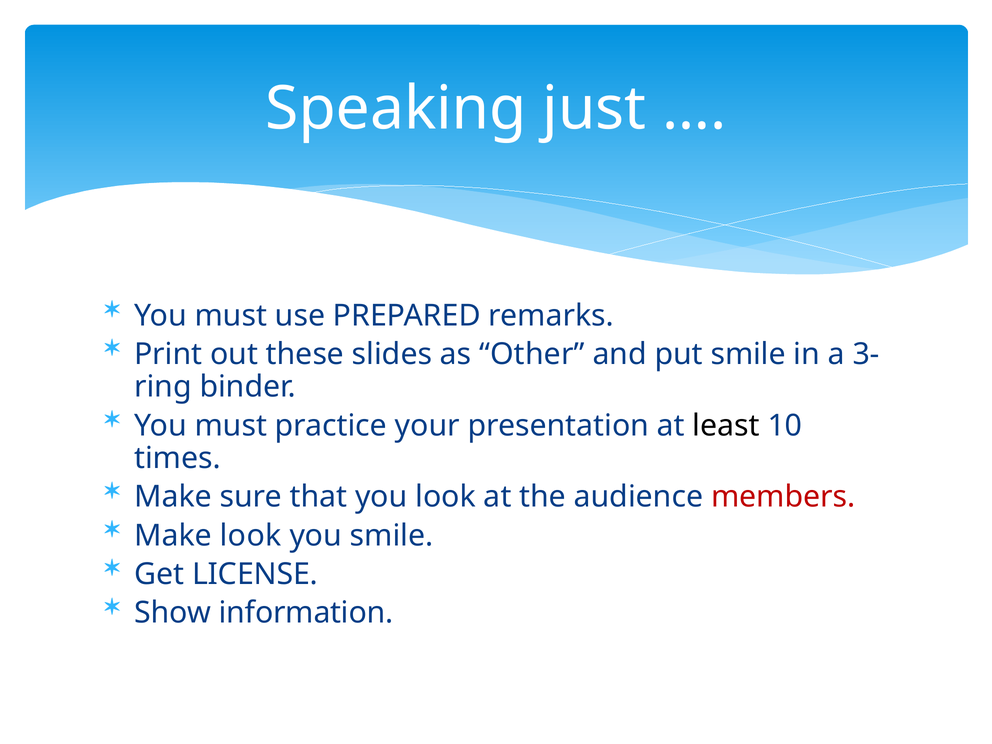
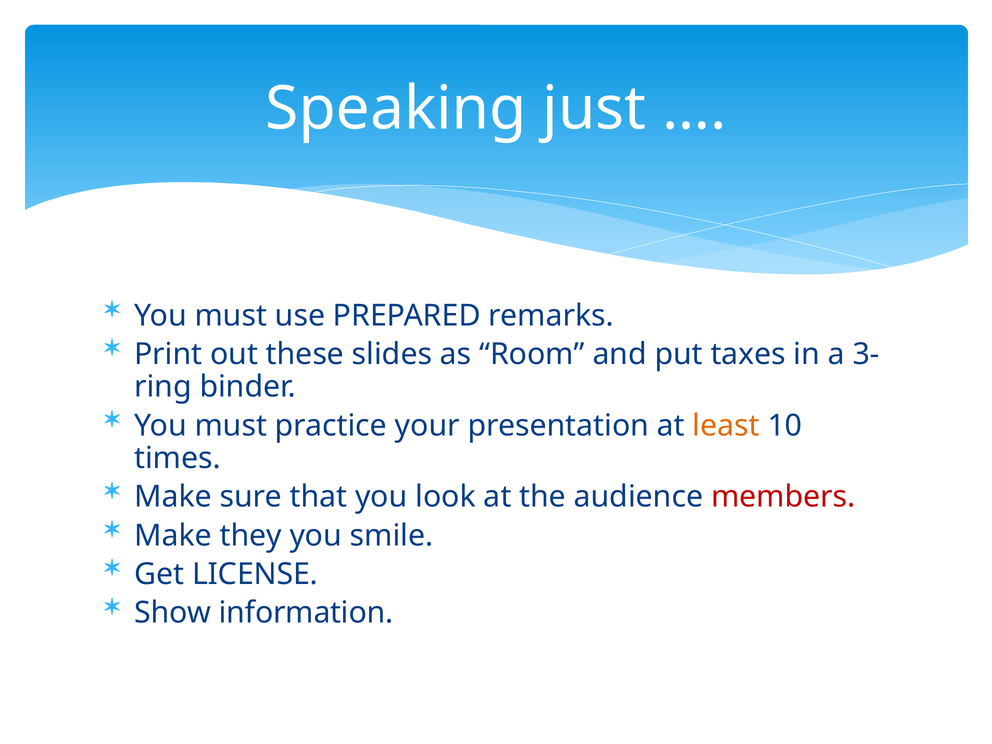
Other: Other -> Room (532, 354)
put smile: smile -> taxes (748, 354)
least colour: black -> orange (726, 426)
Make look: look -> they (251, 536)
